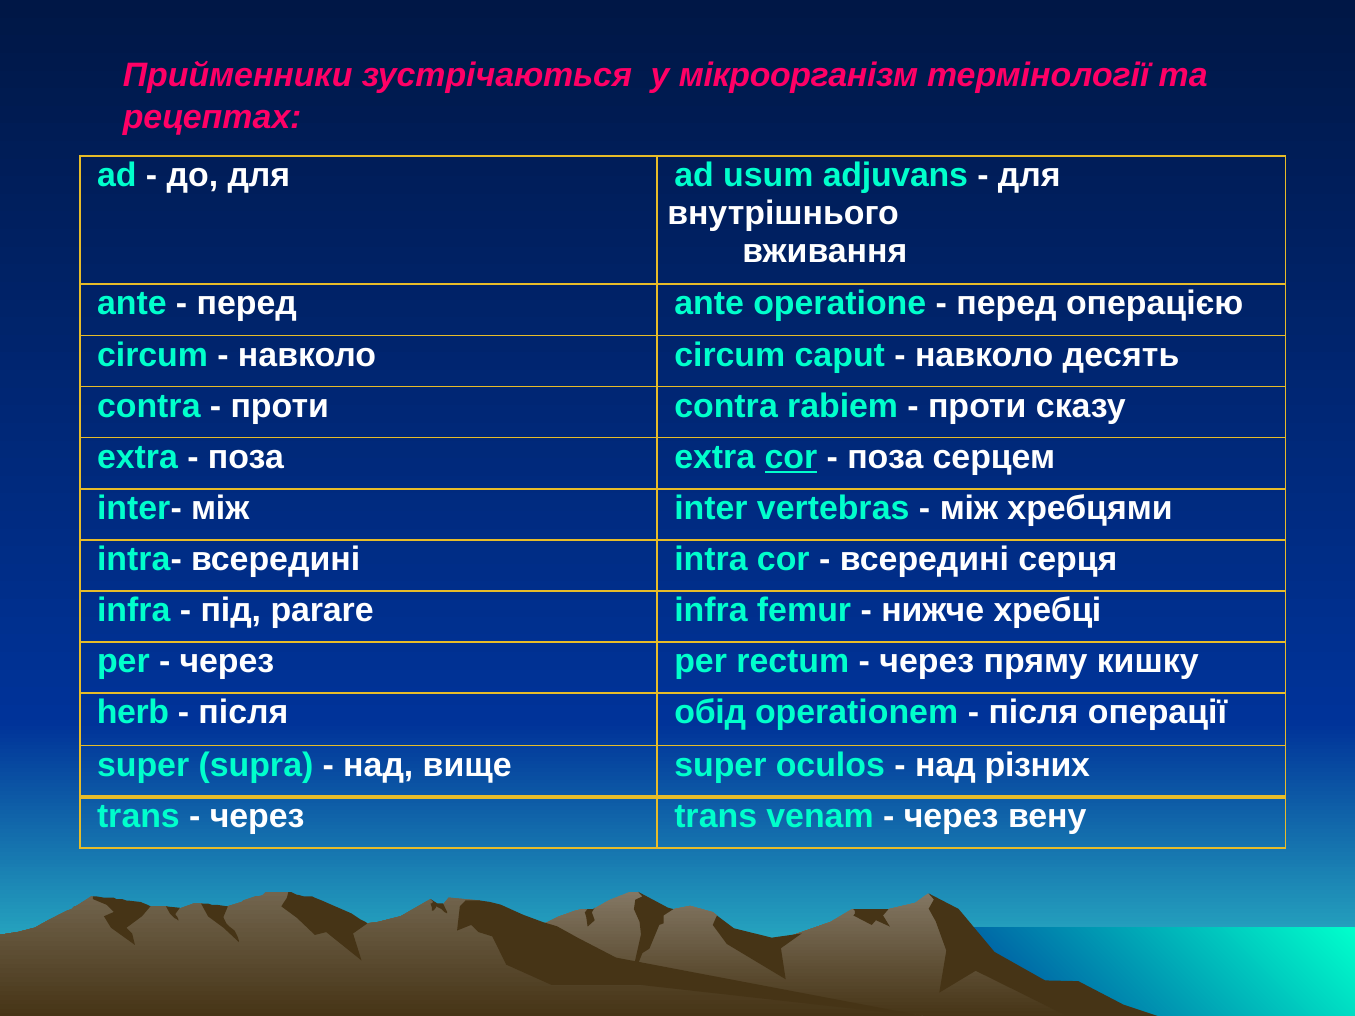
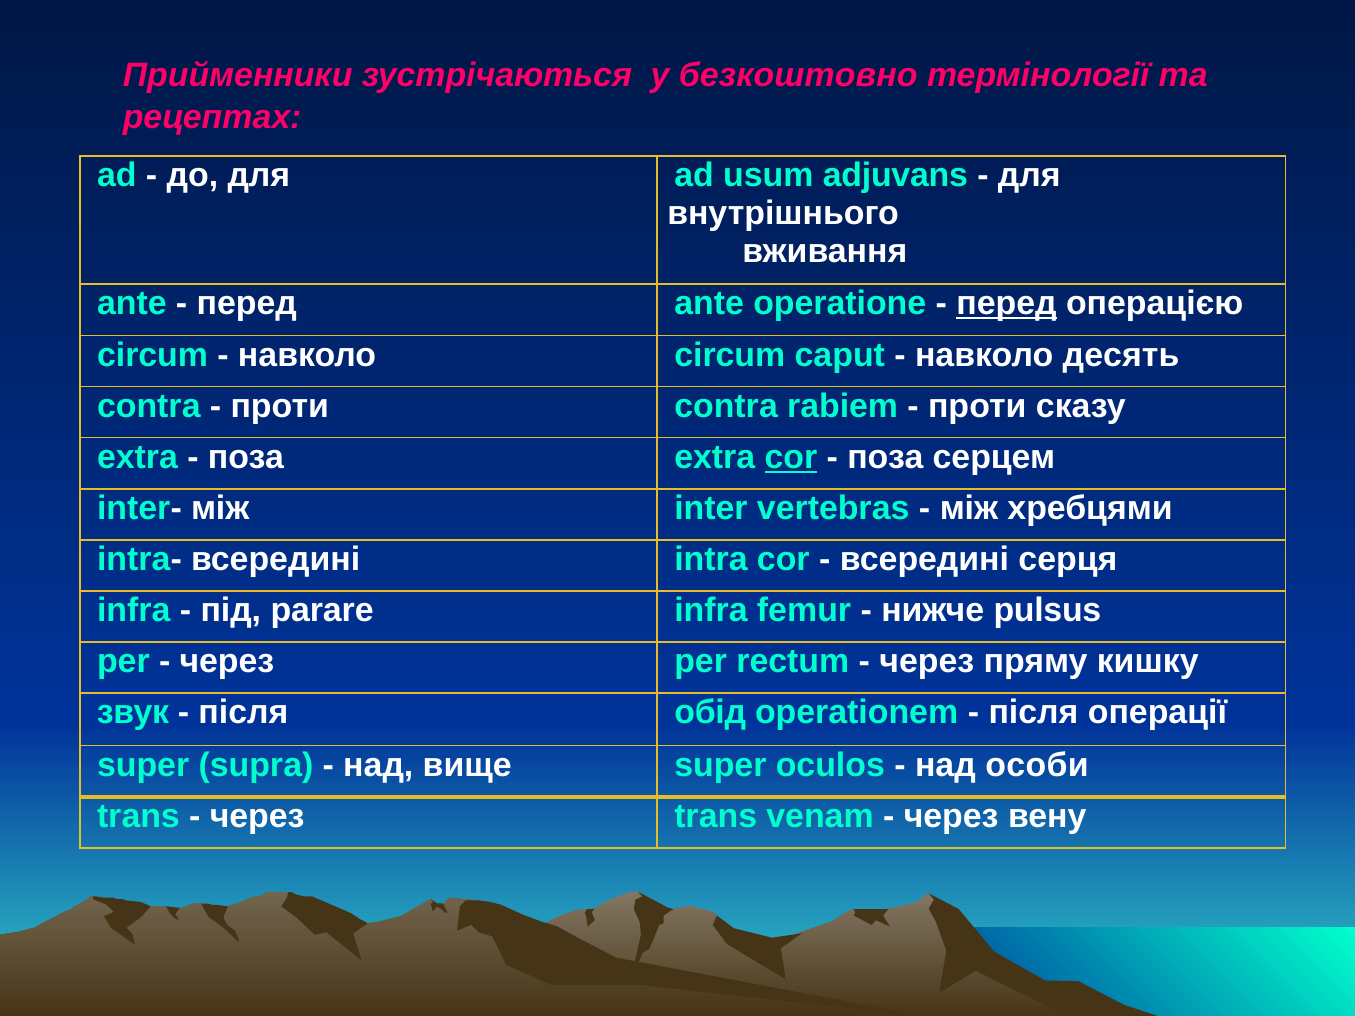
мікроорганізм: мікроорганізм -> безкоштовно (798, 76)
перед underline: none -> present (1007, 303)
хребці: хребці -> pulsus (1047, 610)
herb: herb -> звук (133, 713)
різних: різних -> особи (1037, 765)
